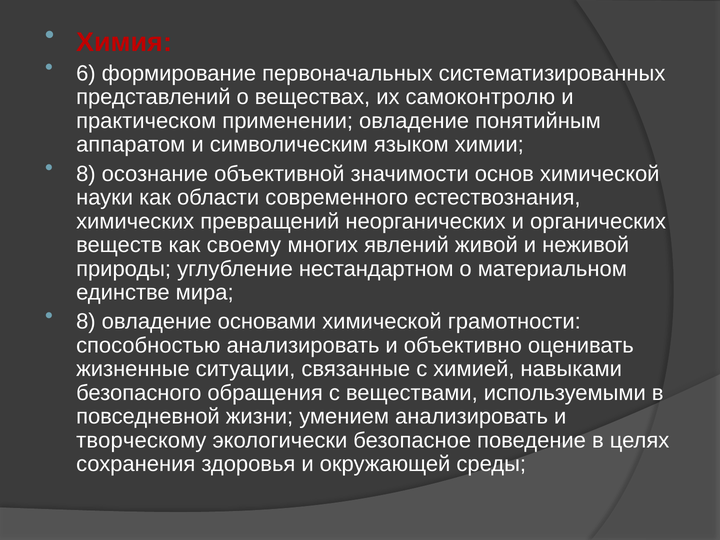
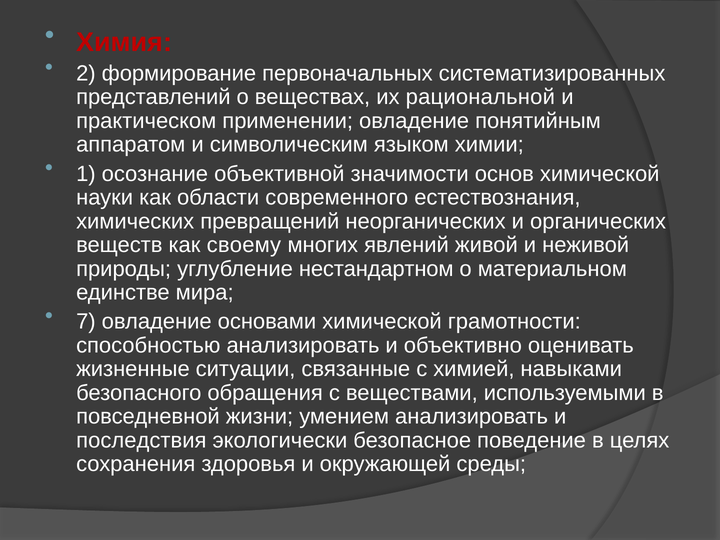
6: 6 -> 2 (86, 73)
самоконтролю: самоконтролю -> рациональной (480, 97)
8: 8 -> 1 (86, 174)
8: 8 -> 7 (86, 322)
творческому: творческому -> последствия (141, 440)
